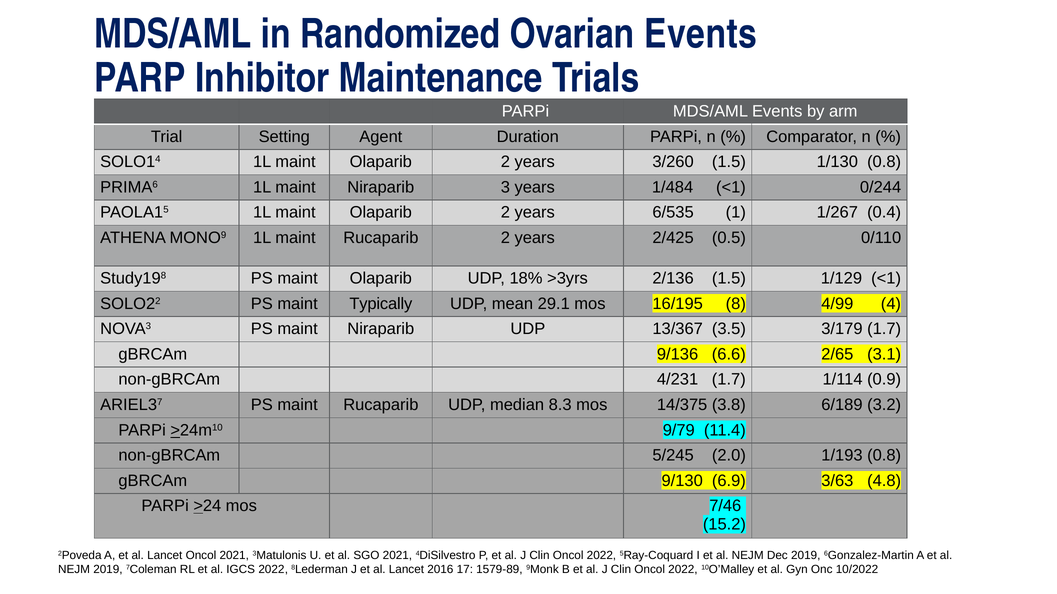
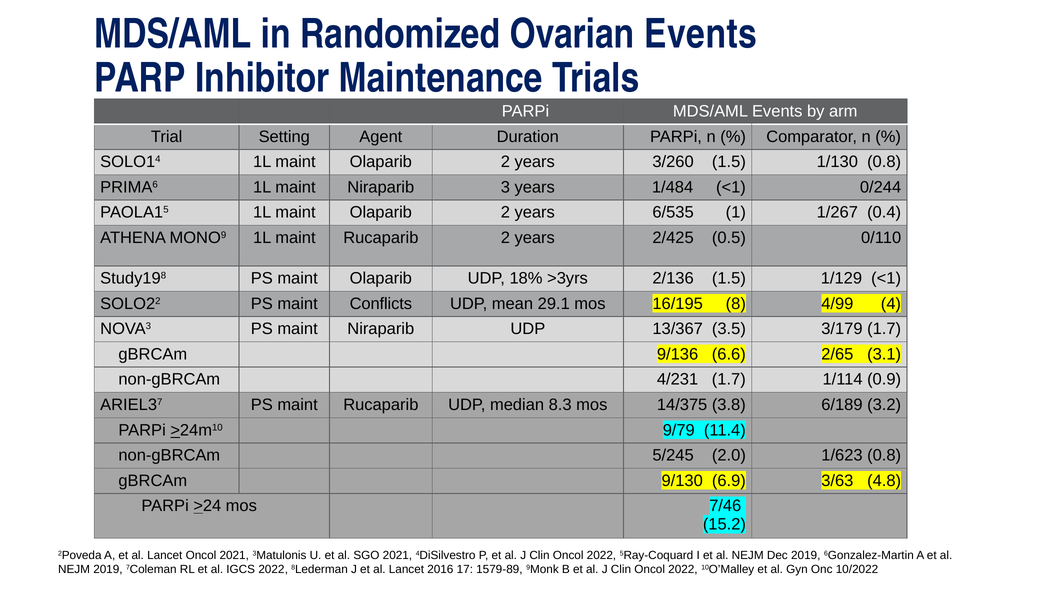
Typically: Typically -> Conflicts (381, 304)
1/193: 1/193 -> 1/623 (842, 456)
